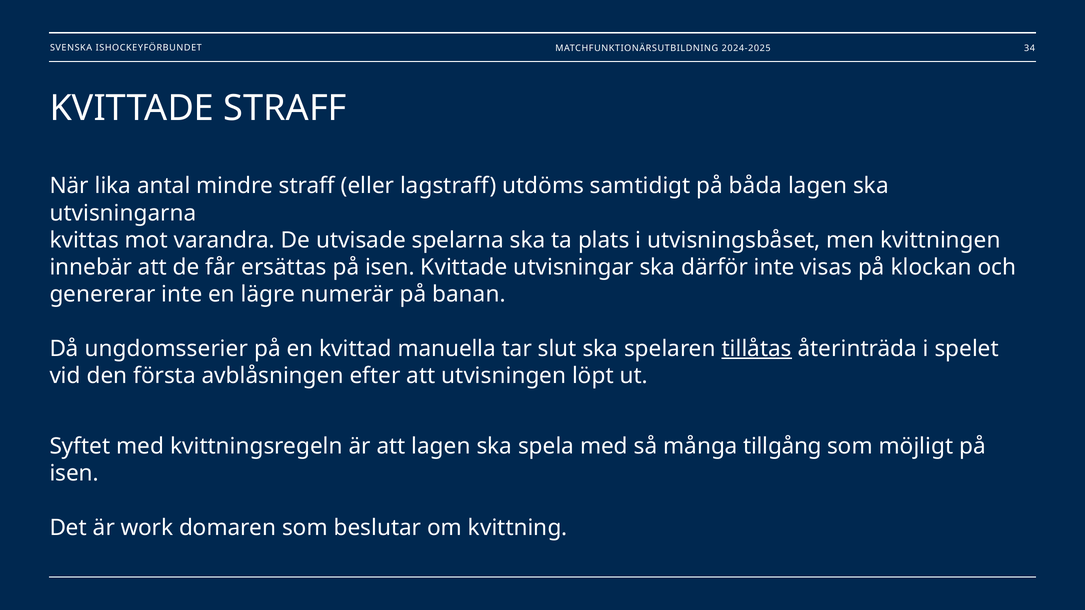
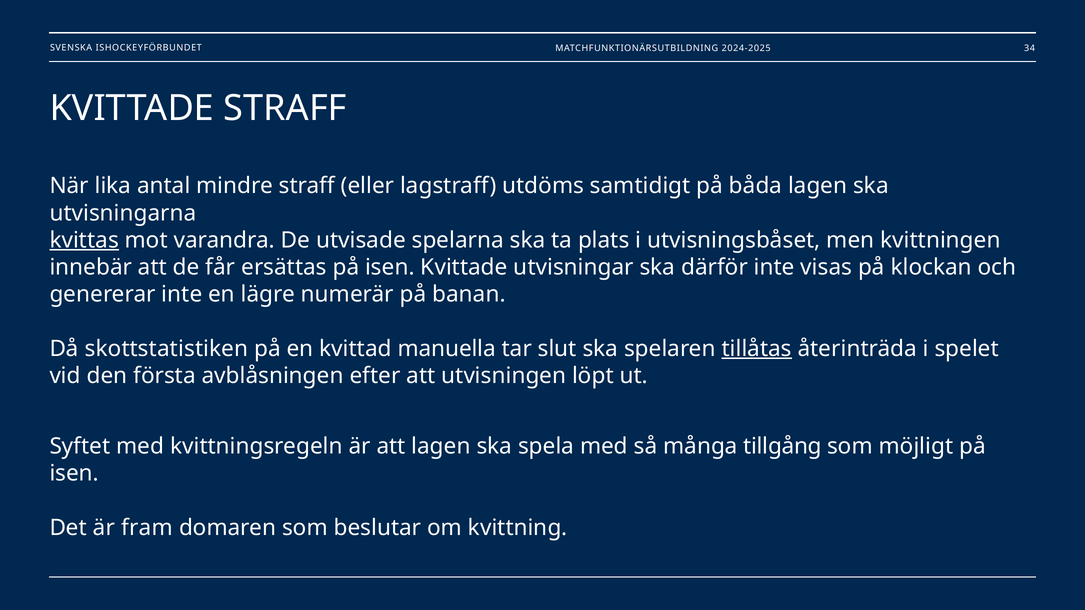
kvittas underline: none -> present (84, 240)
ungdomsserier: ungdomsserier -> skottstatistiken (166, 349)
work: work -> fram (147, 528)
